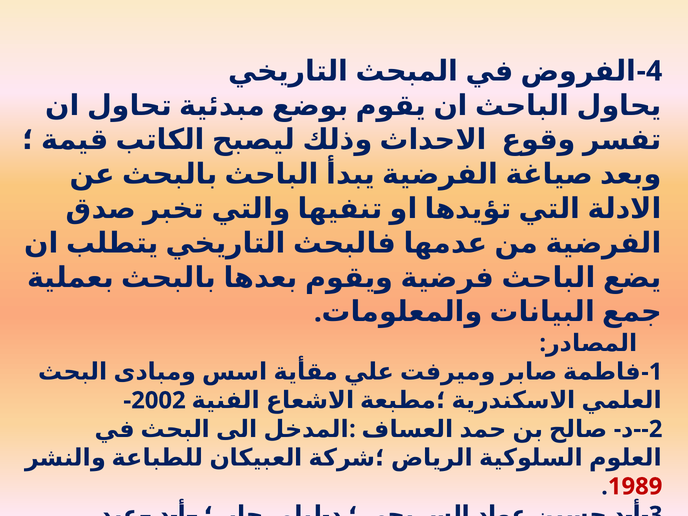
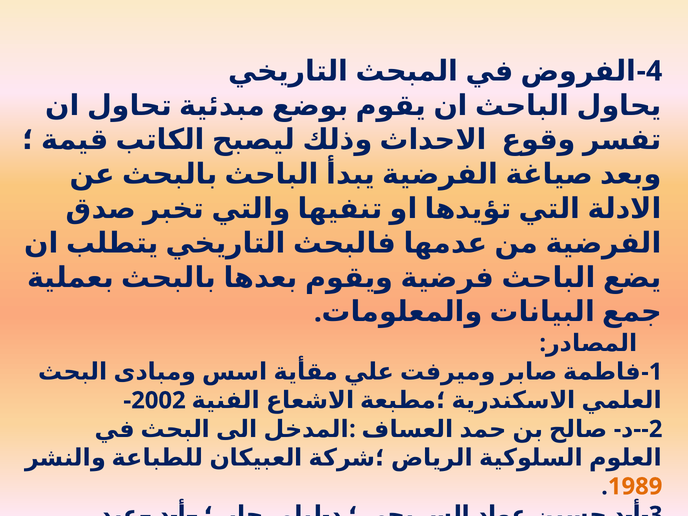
1989 colour: red -> orange (635, 486)
